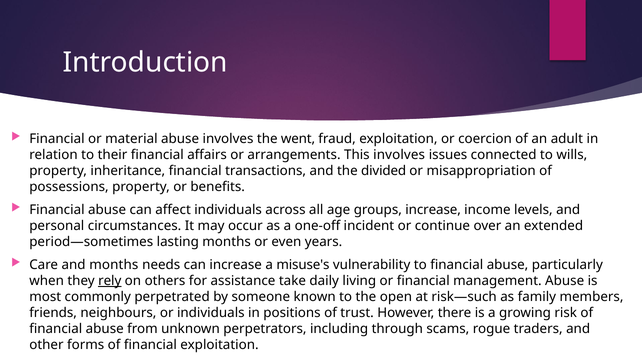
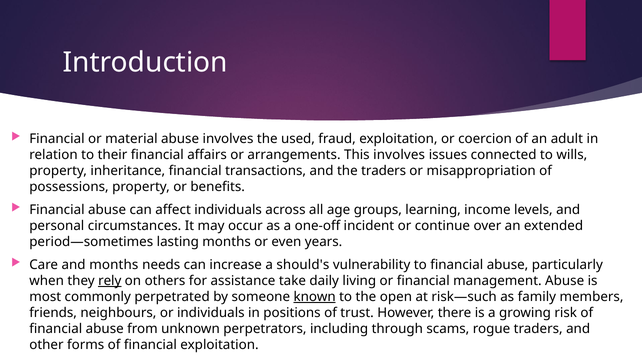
went: went -> used (298, 139)
the divided: divided -> traders (384, 171)
groups increase: increase -> learning (433, 210)
misuse's: misuse's -> should's (303, 265)
known underline: none -> present (315, 297)
